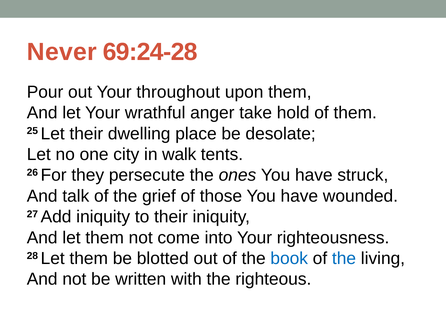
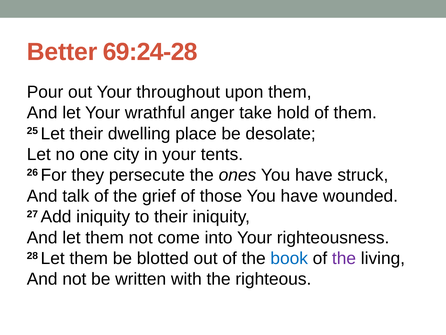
Never: Never -> Better (62, 52)
in walk: walk -> your (179, 154)
the colour: blue -> purple (344, 258)
